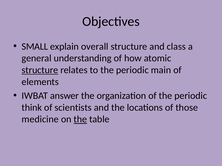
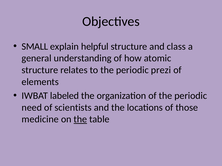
overall: overall -> helpful (95, 47)
structure underline: present -> none (40, 70)
main: main -> prezi (161, 70)
answer: answer -> labeled (65, 96)
think: think -> need (32, 108)
